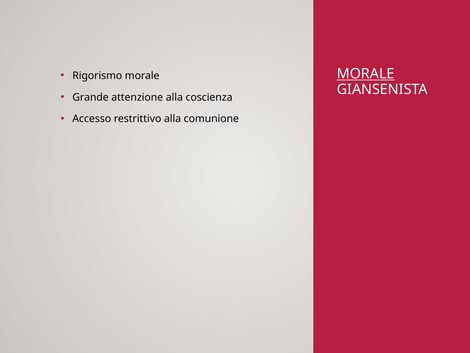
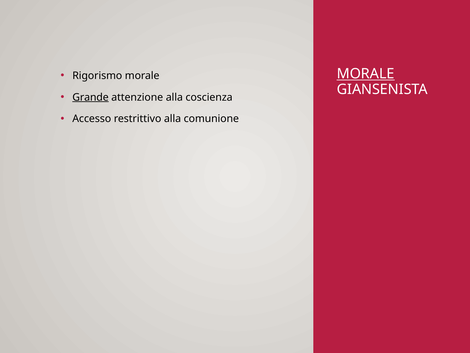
Grande underline: none -> present (91, 97)
